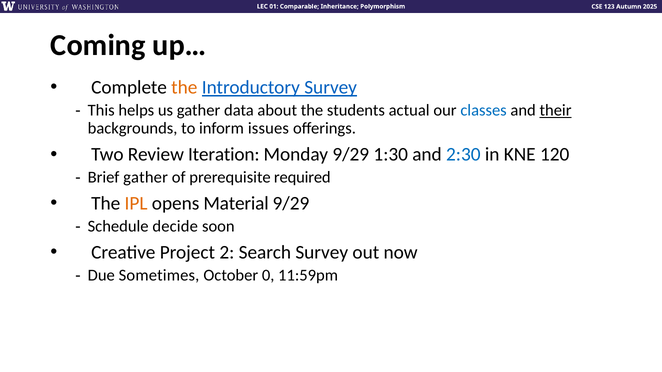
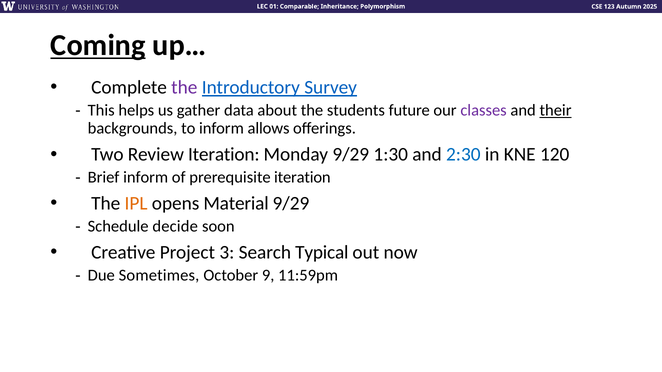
Coming underline: none -> present (98, 45)
the colour: orange -> purple (184, 88)
actual: actual -> future (409, 110)
classes colour: blue -> purple (484, 110)
issues: issues -> allows (269, 128)
Brief gather: gather -> inform (146, 177)
prerequisite required: required -> iteration (302, 177)
2: 2 -> 3 (227, 253)
Search Survey: Survey -> Typical (322, 253)
0: 0 -> 9 (268, 275)
